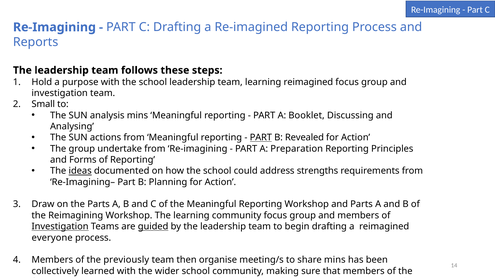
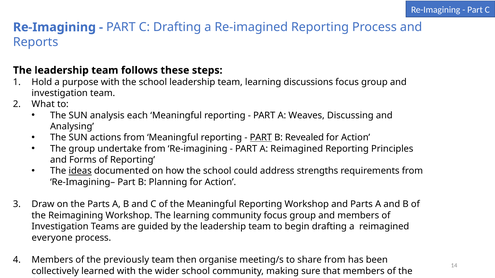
learning reimagined: reimagined -> discussions (308, 82)
Small: Small -> What (43, 104)
analysis mins: mins -> each (137, 115)
Booklet: Booklet -> Weaves (307, 115)
PART A Preparation: Preparation -> Reimagined (297, 149)
Investigation underline: present -> none (60, 227)
guided underline: present -> none (153, 227)
share mins: mins -> from (335, 260)
